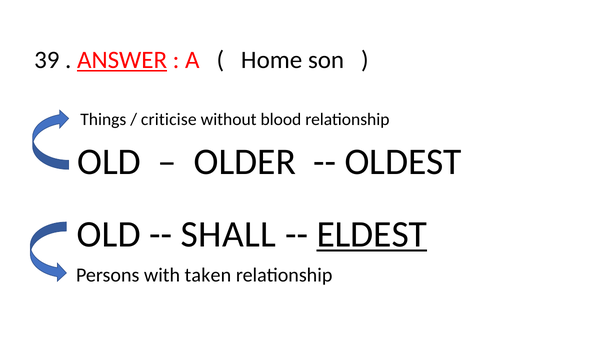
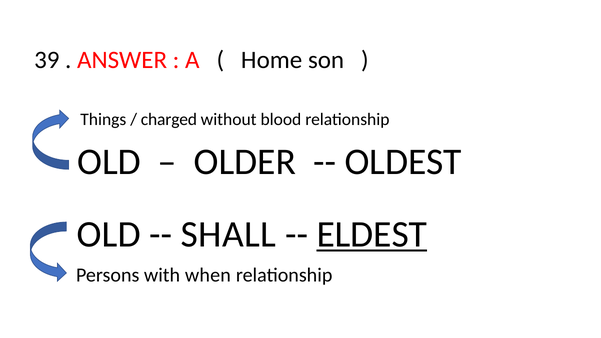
ANSWER underline: present -> none (122, 60)
criticise: criticise -> charged (169, 120)
taken: taken -> when (208, 275)
